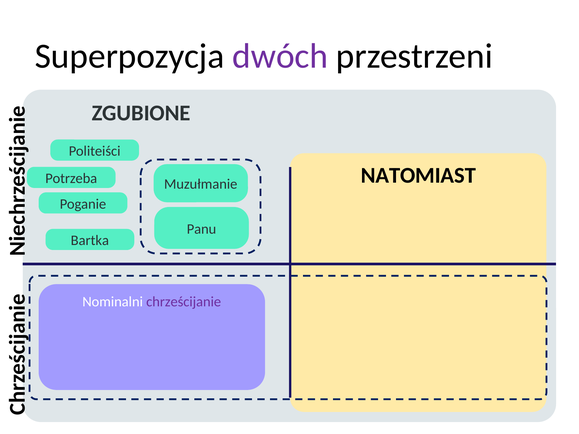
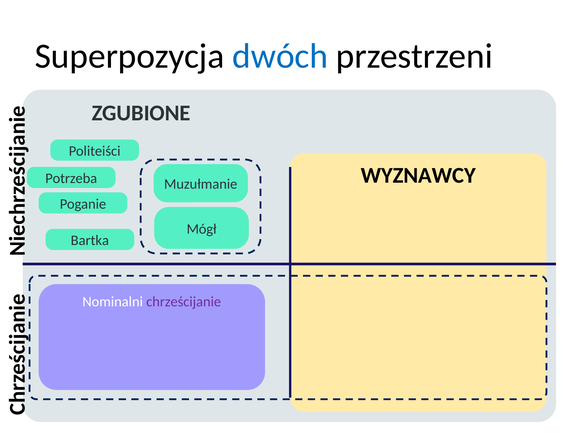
dwóch colour: purple -> blue (280, 56)
NATOMIAST: NATOMIAST -> WYZNAWCY (418, 175)
Panu: Panu -> Mógł (202, 229)
